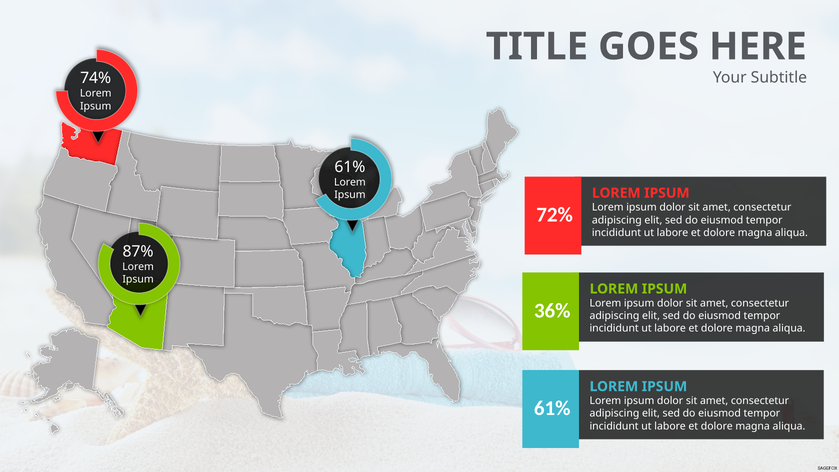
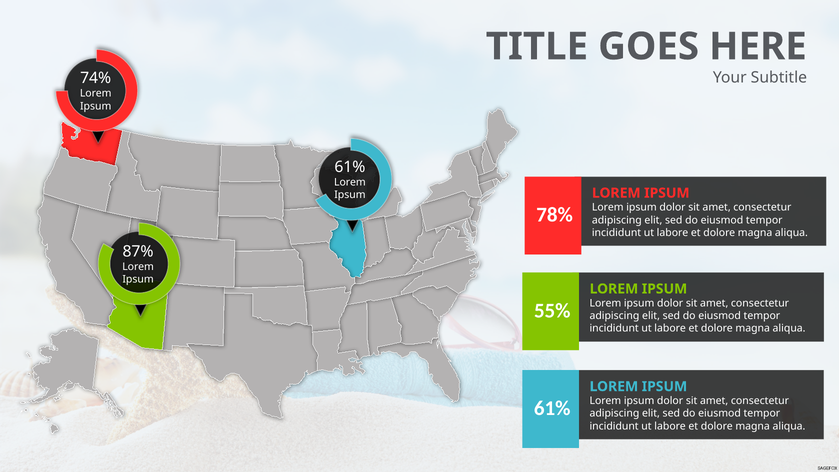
72%: 72% -> 78% (555, 215)
36%: 36% -> 55% (552, 311)
